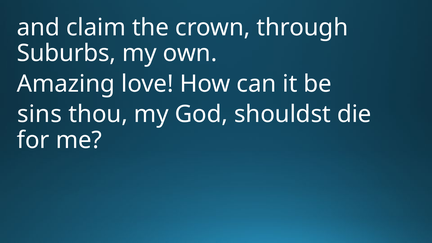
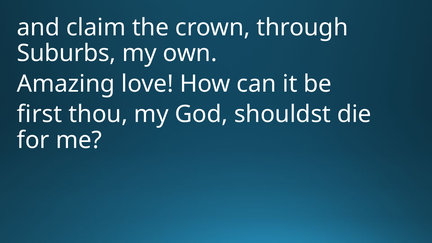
sins: sins -> first (39, 114)
